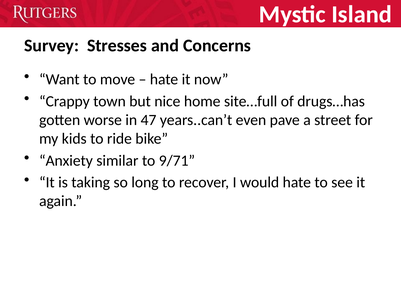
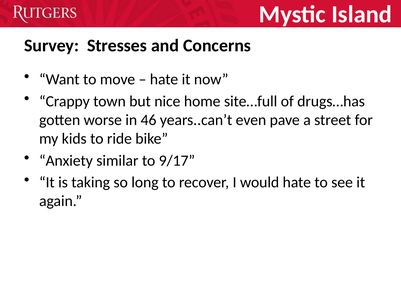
47: 47 -> 46 (149, 120)
9/71: 9/71 -> 9/17 (177, 160)
